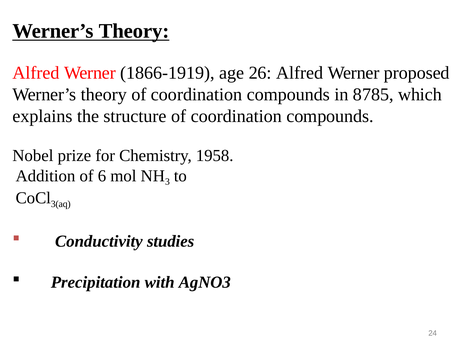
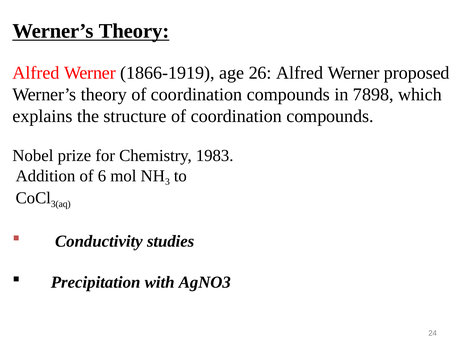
8785: 8785 -> 7898 (373, 94)
1958: 1958 -> 1983 (215, 156)
